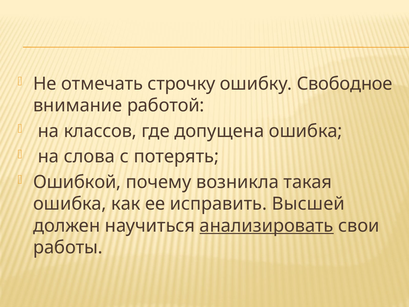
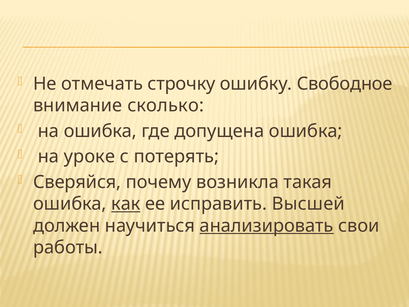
работой: работой -> сколько (166, 106)
на классов: классов -> ошибка (100, 131)
слова: слова -> уроке (89, 156)
Ошибкой: Ошибкой -> Сверяйся (77, 182)
как underline: none -> present (126, 204)
